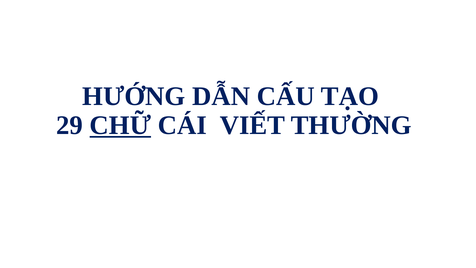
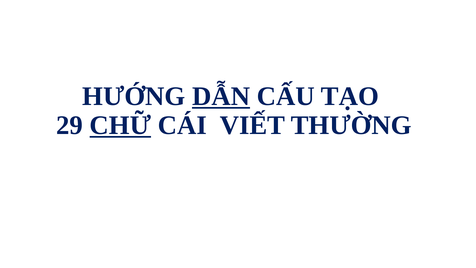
DẪN underline: none -> present (221, 96)
